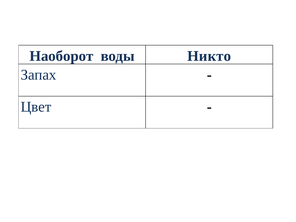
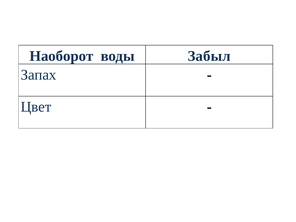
Никто: Никто -> Забыл (209, 56)
